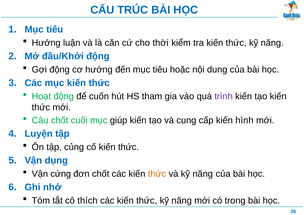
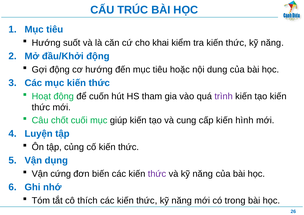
luận: luận -> suốt (72, 43)
thời: thời -> khai (161, 43)
đơn chốt: chốt -> biến (101, 173)
thức colour: orange -> purple (157, 173)
